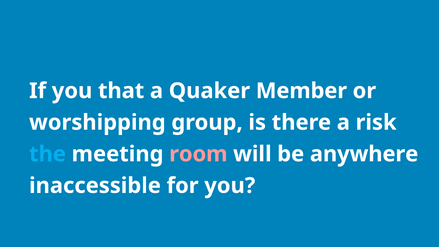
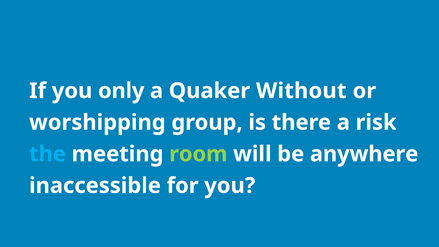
that: that -> only (121, 91)
Member: Member -> Without (301, 91)
room colour: pink -> light green (198, 154)
